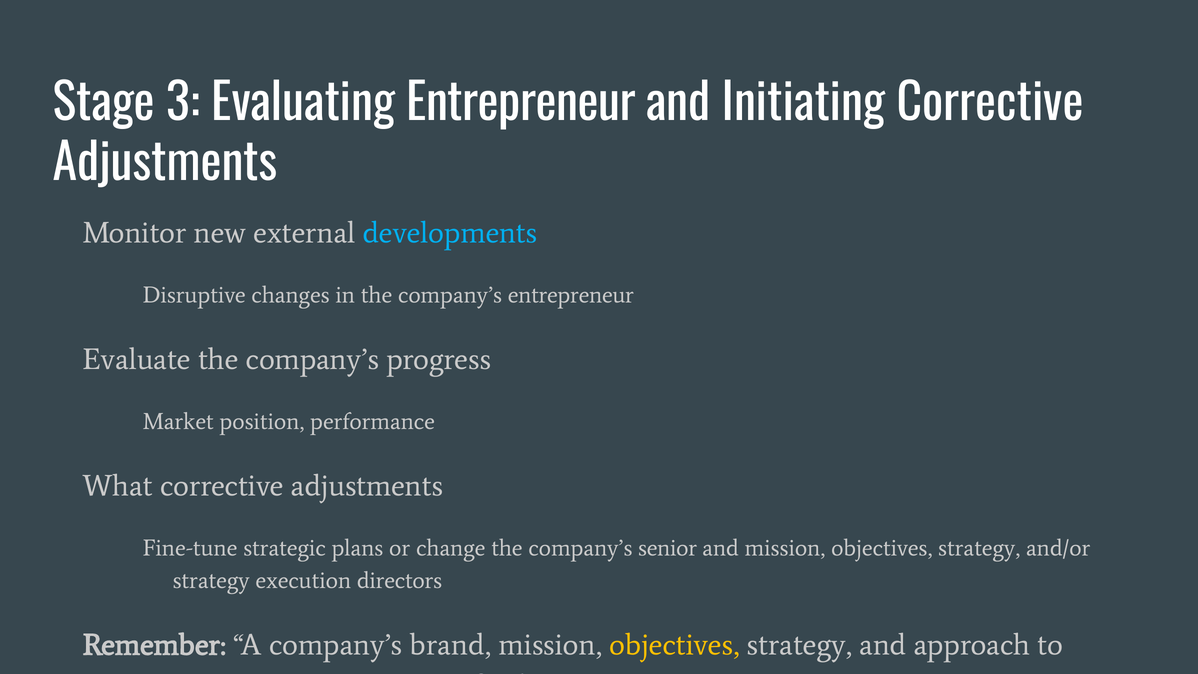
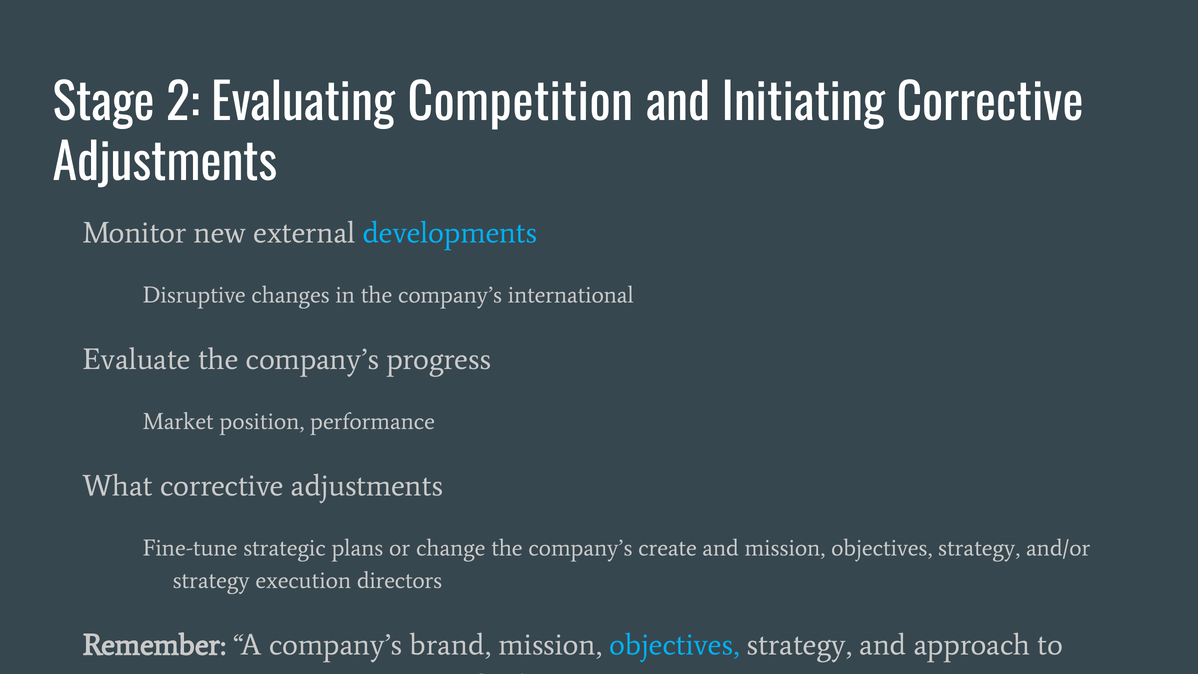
3: 3 -> 2 (183, 104)
Evaluating Entrepreneur: Entrepreneur -> Competition (520, 104)
company’s entrepreneur: entrepreneur -> international (571, 295)
senior: senior -> create (668, 548)
objectives colour: yellow -> light blue (674, 645)
